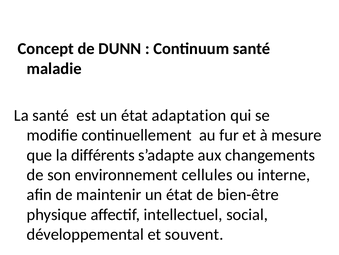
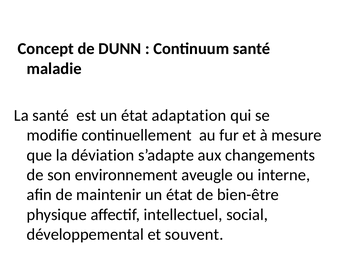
différents: différents -> déviation (103, 155)
cellules: cellules -> aveugle (207, 174)
